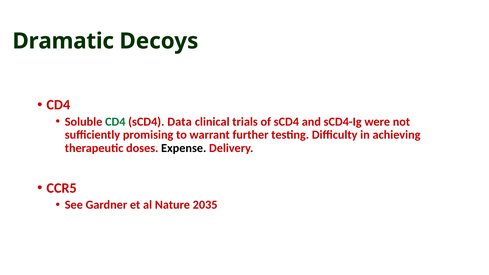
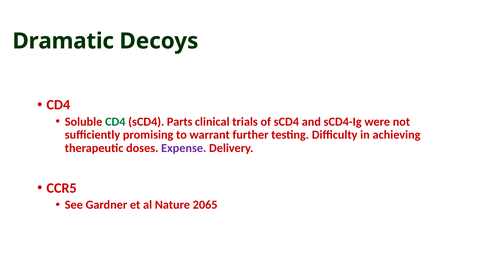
Data: Data -> Parts (180, 122)
Expense colour: black -> purple (184, 148)
2035: 2035 -> 2065 (205, 205)
